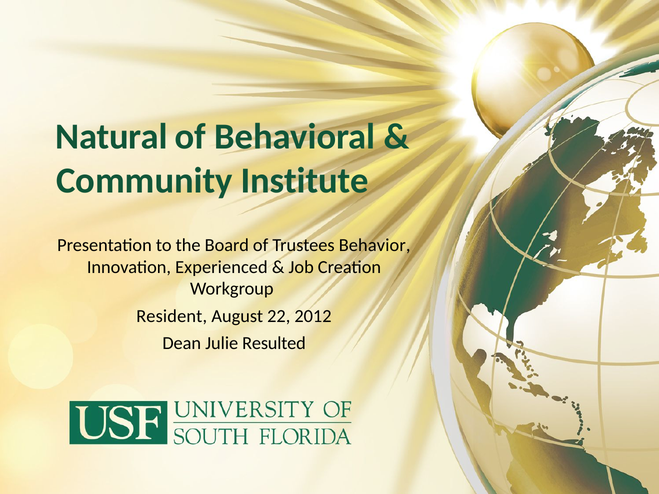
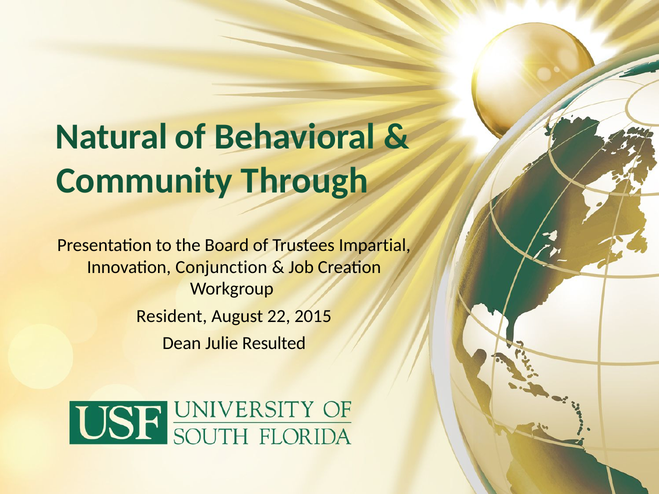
Institute: Institute -> Through (305, 181)
Behavior: Behavior -> Impartial (375, 245)
Experienced: Experienced -> Conjunction (221, 267)
2012: 2012 -> 2015 (313, 316)
